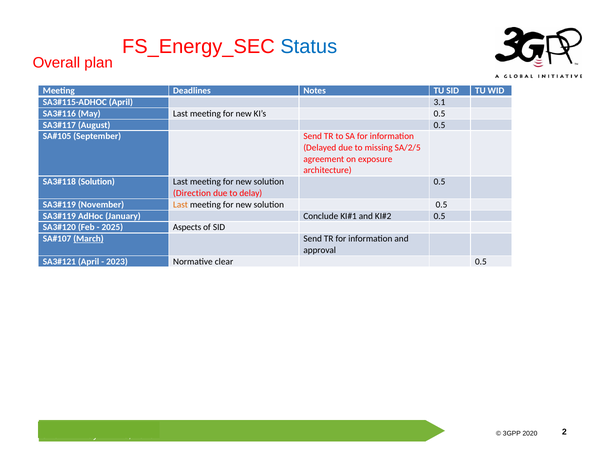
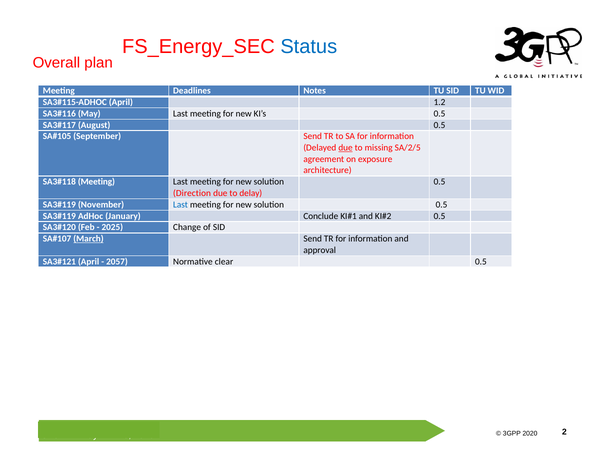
3.1: 3.1 -> 1.2 (440, 102)
due underline: none -> present (345, 148)
Solution: Solution -> Meeting (96, 182)
Last colour: orange -> blue (181, 204)
Aspects: Aspects -> Change (187, 227)
2023: 2023 -> 2057 (117, 261)
